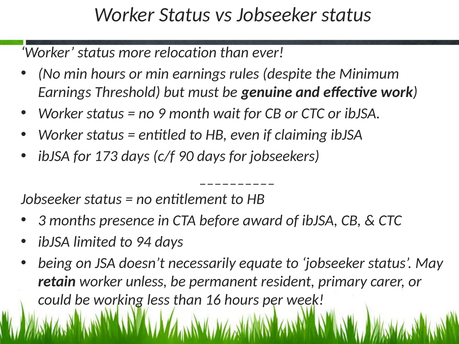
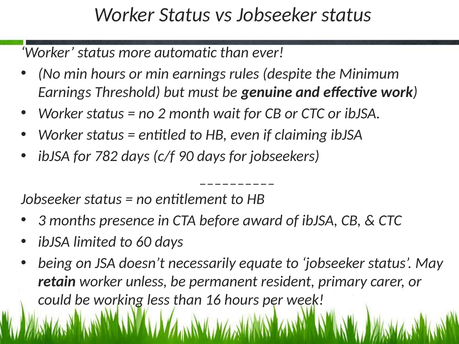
relocation: relocation -> automatic (186, 52)
9: 9 -> 2 (162, 114)
173: 173 -> 782 (106, 156)
94: 94 -> 60 (144, 242)
